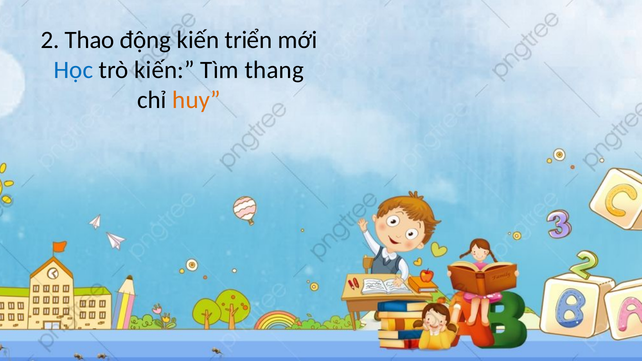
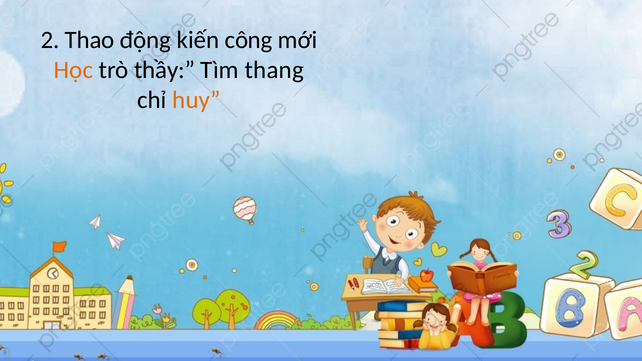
triển: triển -> công (249, 40)
Học colour: blue -> orange (74, 70)
trò kiến: kiến -> thầy (165, 70)
